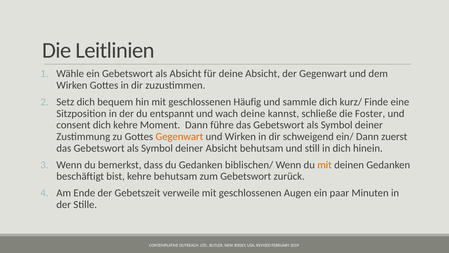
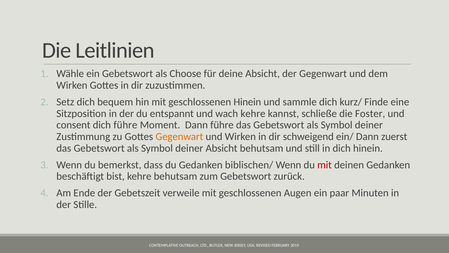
als Absicht: Absicht -> Choose (185, 74)
geschlossenen Häufig: Häufig -> Hinein (247, 102)
wach deine: deine -> kehre (253, 113)
dich kehre: kehre -> führe (125, 125)
mit colour: orange -> red (325, 165)
